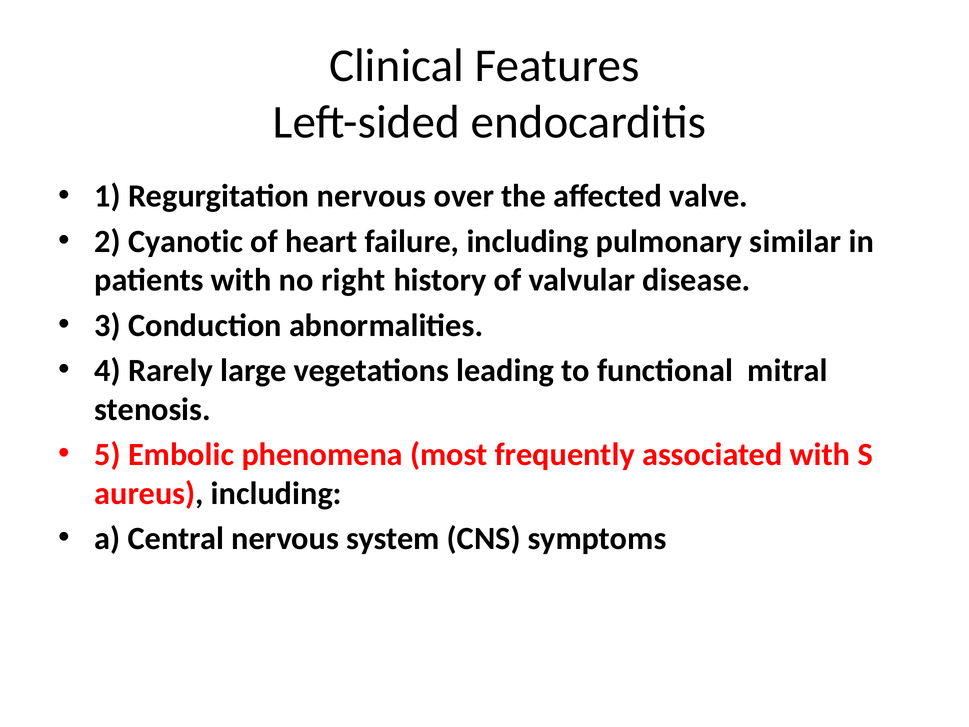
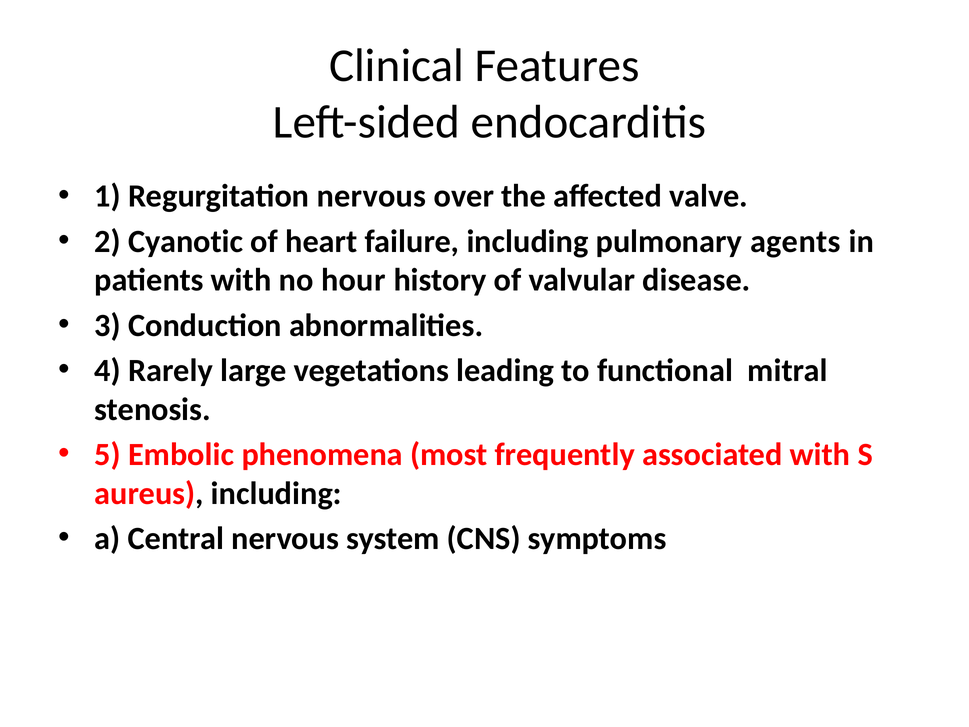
similar: similar -> agents (795, 241)
right: right -> hour (353, 280)
